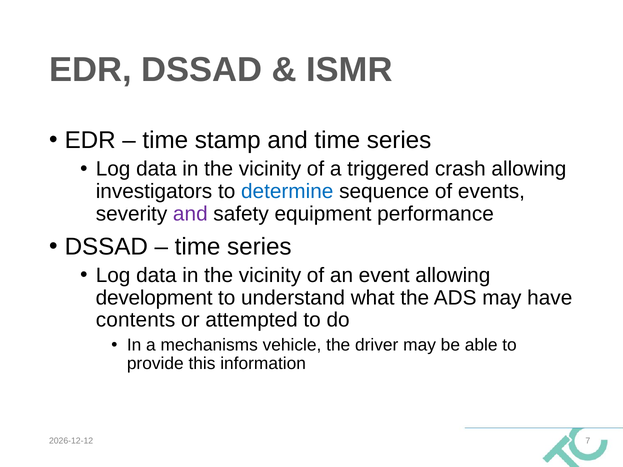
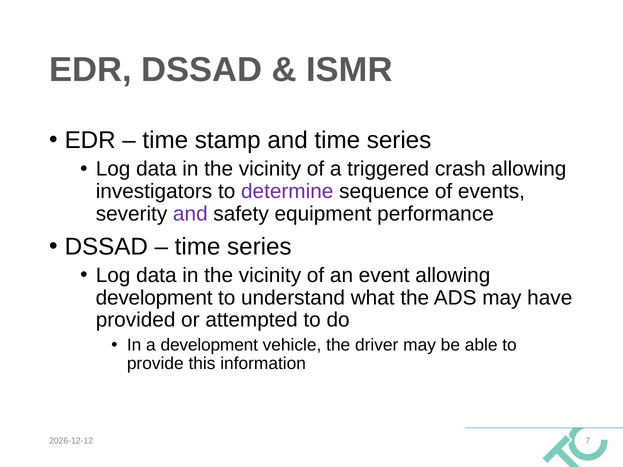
determine colour: blue -> purple (287, 191)
contents: contents -> provided (136, 320)
a mechanisms: mechanisms -> development (209, 345)
